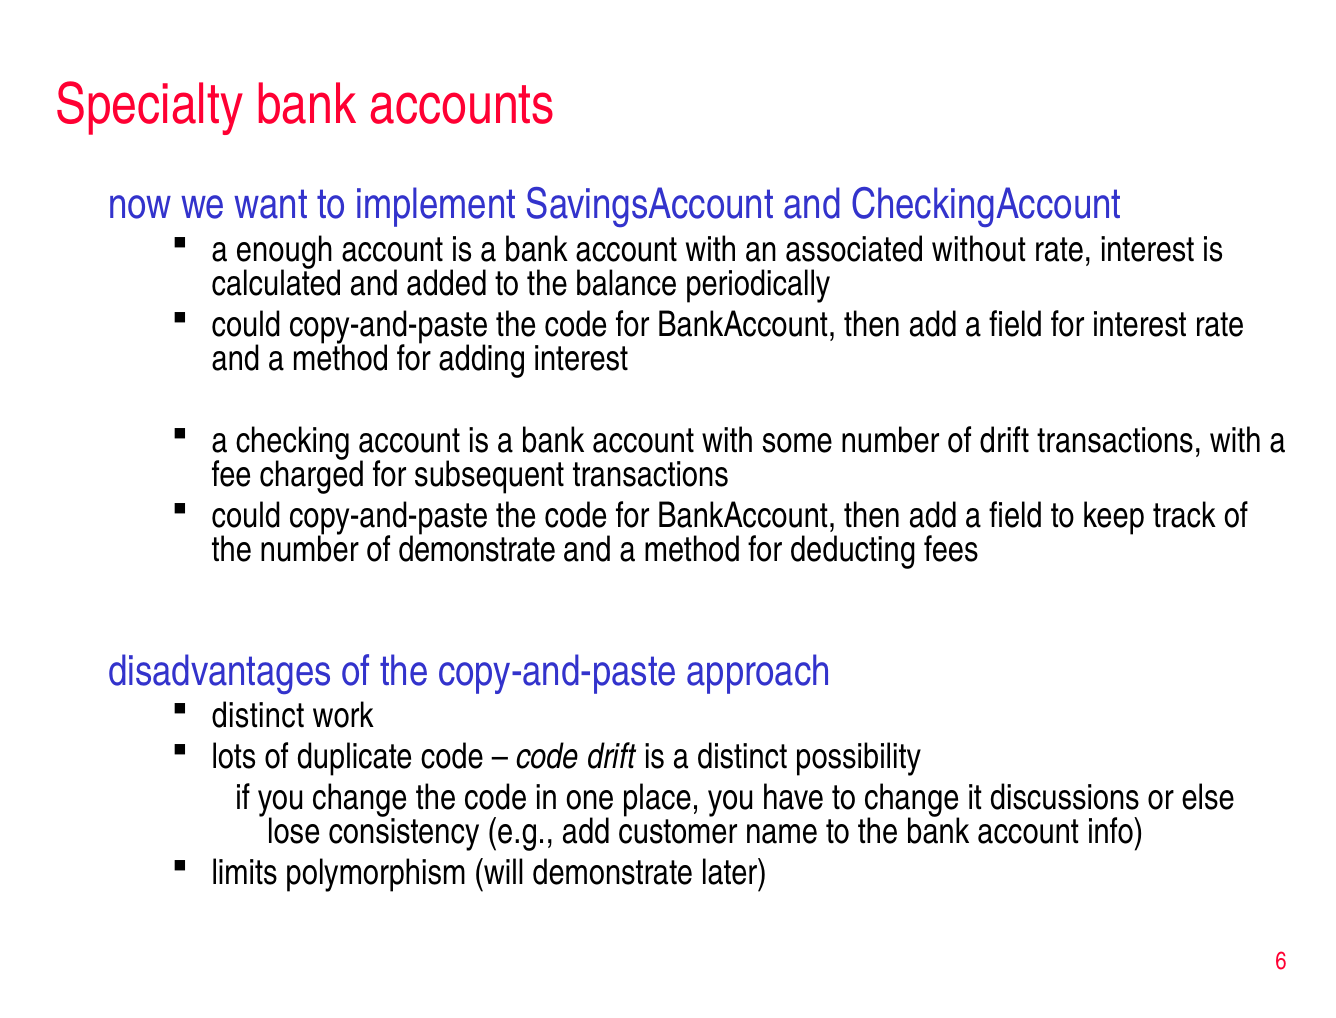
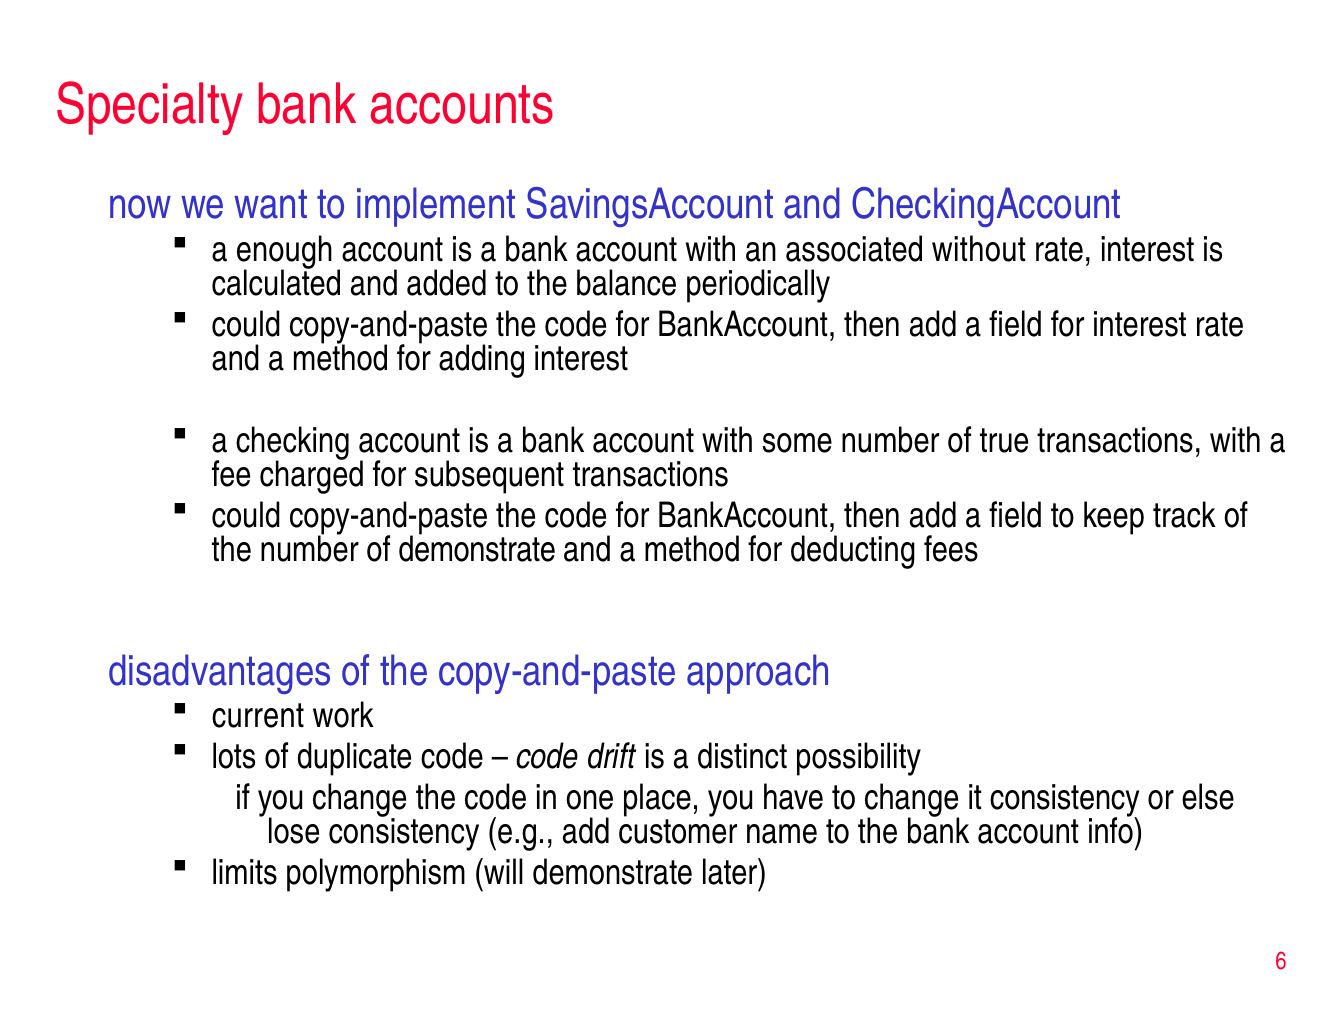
of drift: drift -> true (1005, 440)
distinct: distinct -> current (258, 716)
it discussions: discussions -> consistency (1065, 798)
